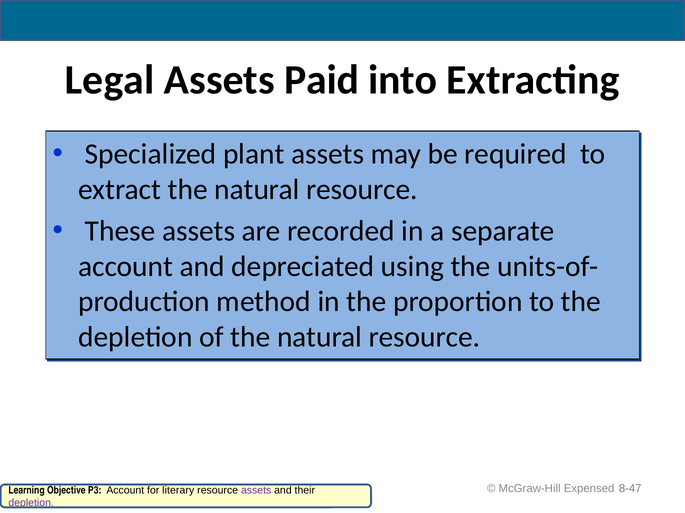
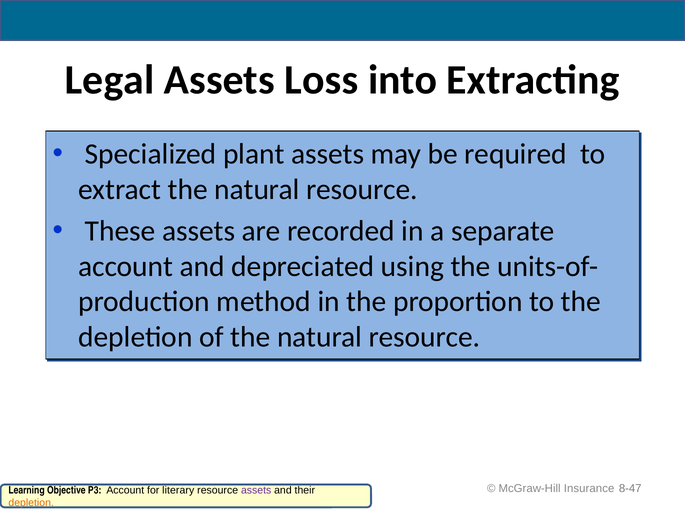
Paid: Paid -> Loss (321, 80)
Expensed: Expensed -> Insurance (589, 489)
depletion colour: purple -> orange (31, 504)
